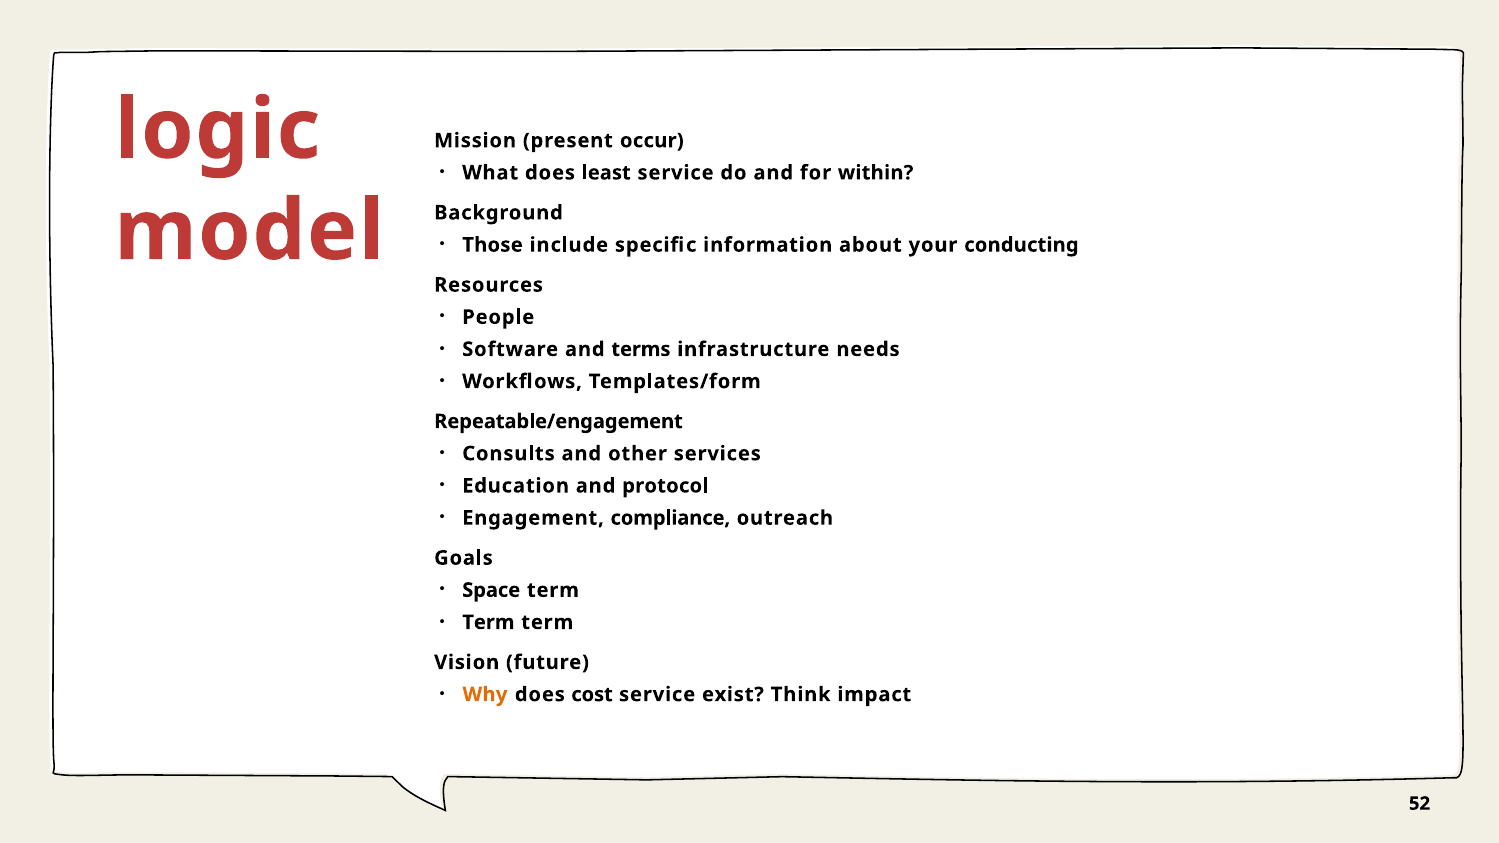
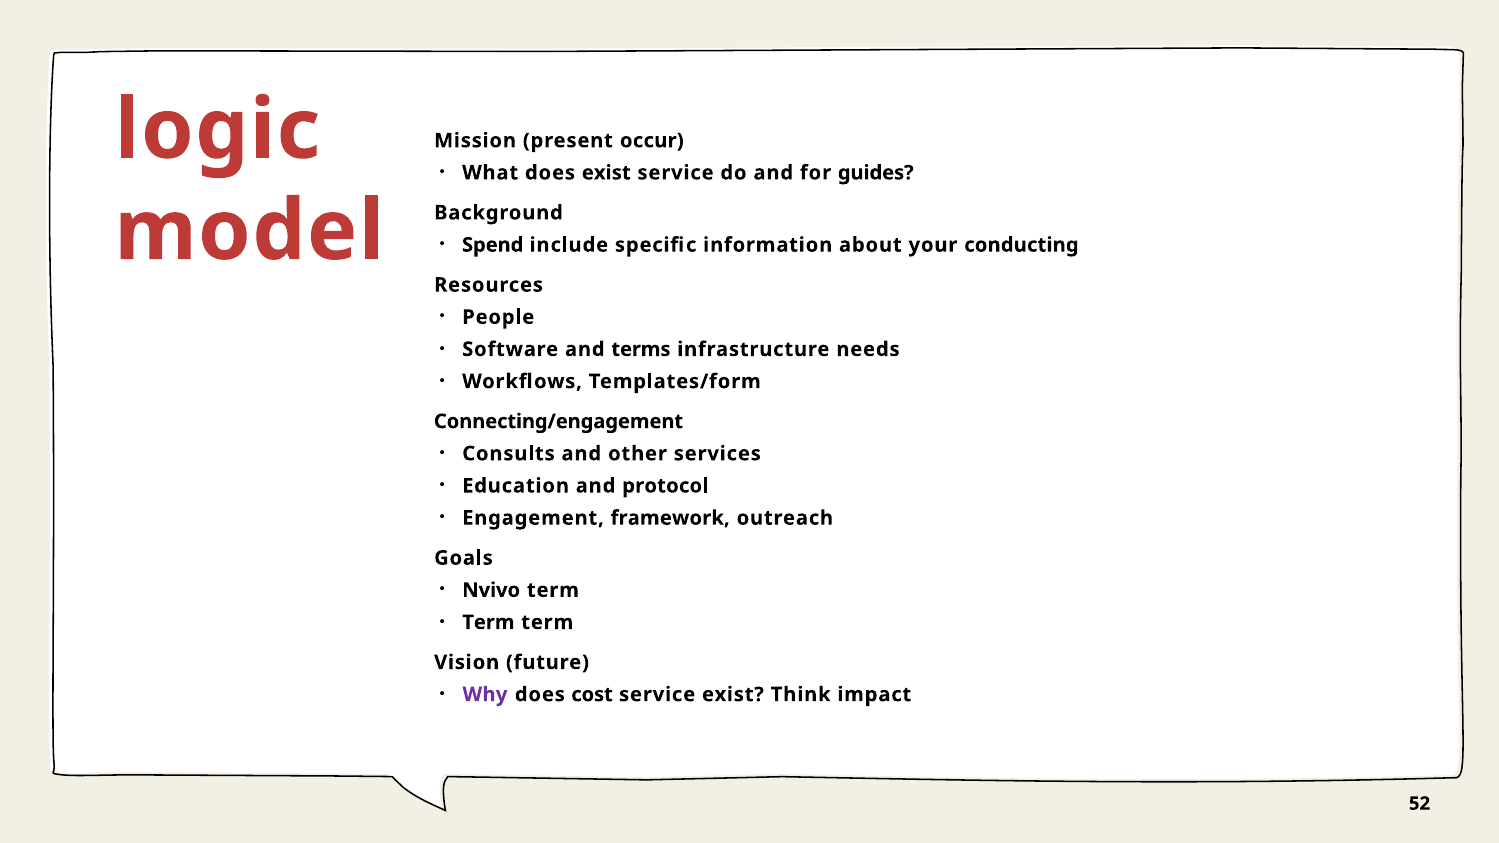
does least: least -> exist (606, 173)
within: within -> guides (876, 173)
Those: Those -> Spend (493, 245)
Repeatable/engagement: Repeatable/engagement -> Connecting/engagement (558, 422)
compliance: compliance -> framework (670, 518)
Space: Space -> Nvivo (491, 590)
Why colour: orange -> purple (485, 695)
